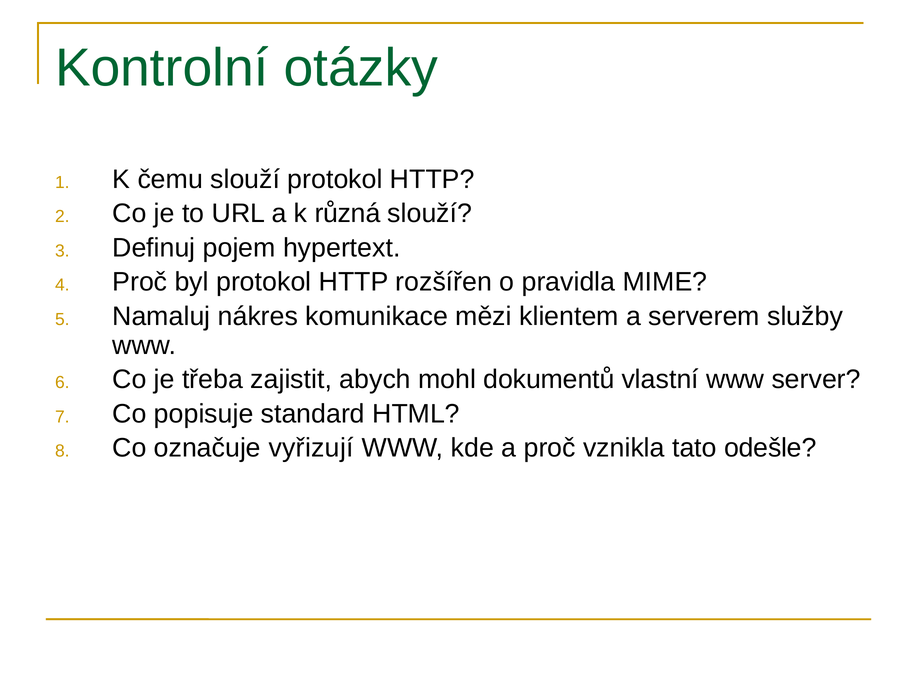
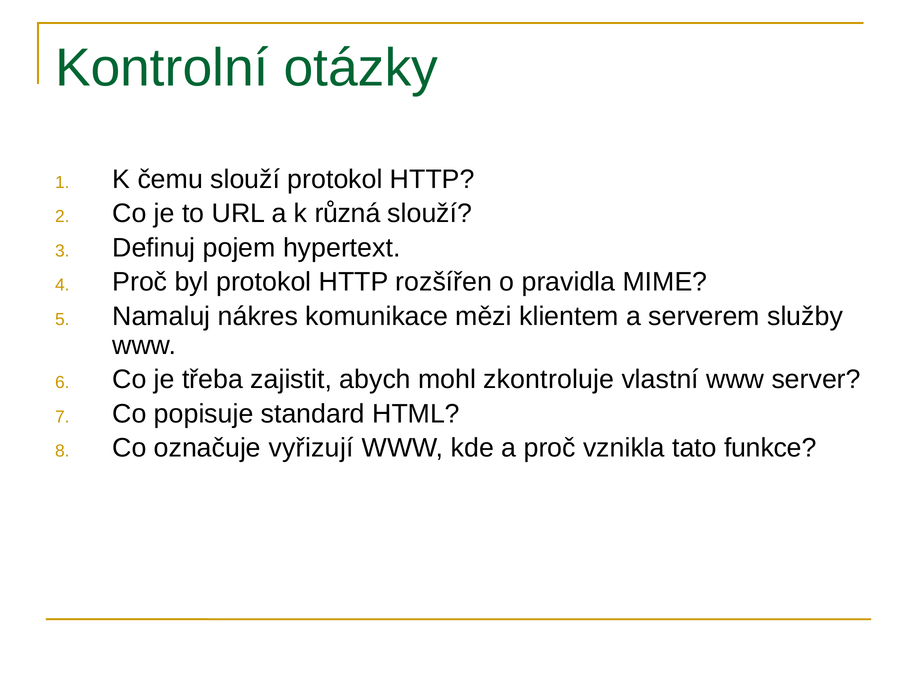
dokumentů: dokumentů -> zkontroluje (549, 379)
odešle: odešle -> funkce (770, 448)
